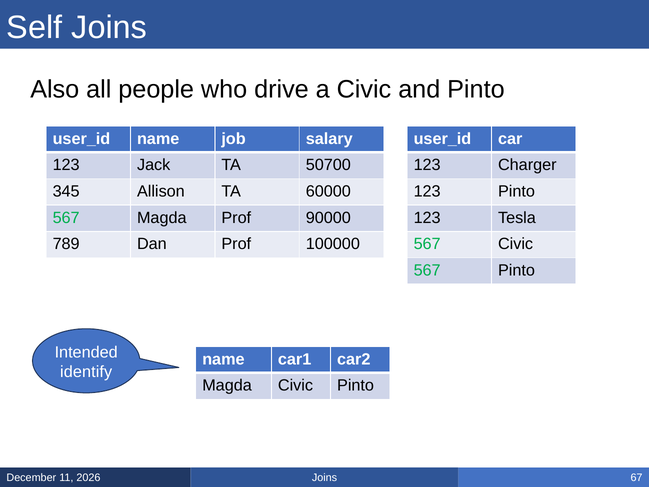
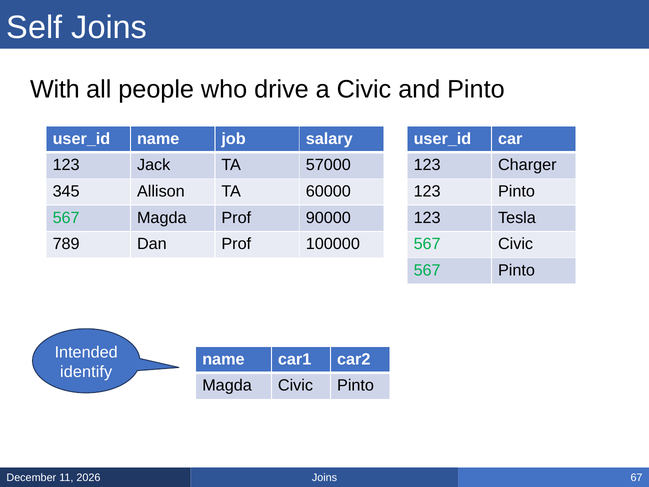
Also: Also -> With (55, 89)
50700: 50700 -> 57000 (328, 165)
